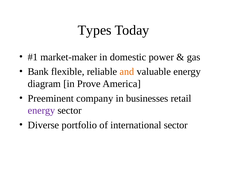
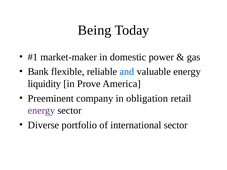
Types: Types -> Being (95, 30)
and colour: orange -> blue (127, 72)
diagram: diagram -> liquidity (44, 84)
businesses: businesses -> obligation (147, 99)
